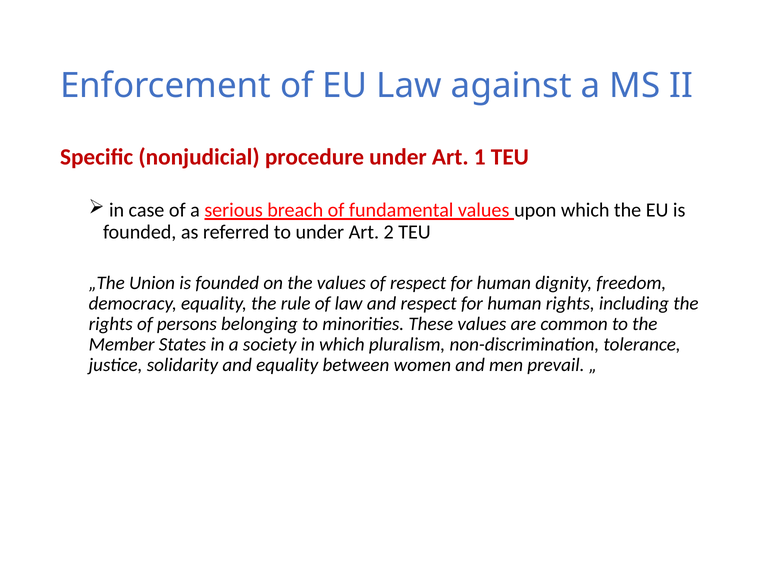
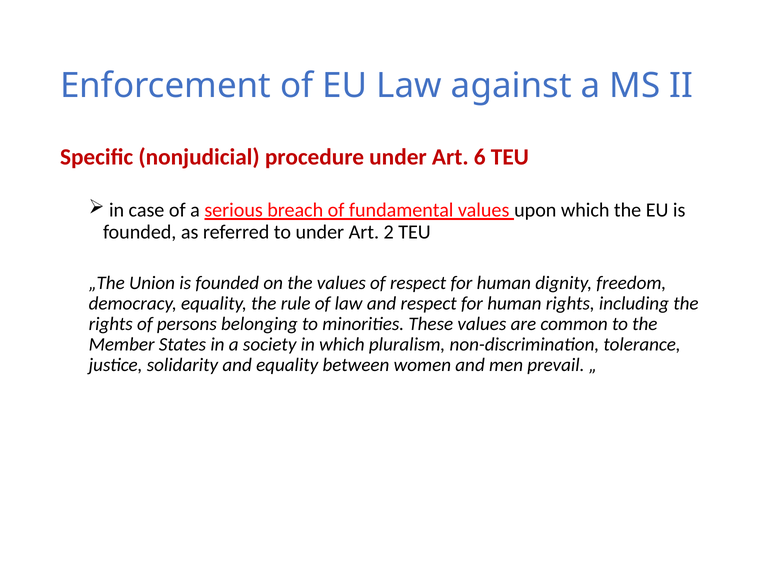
1: 1 -> 6 (480, 157)
